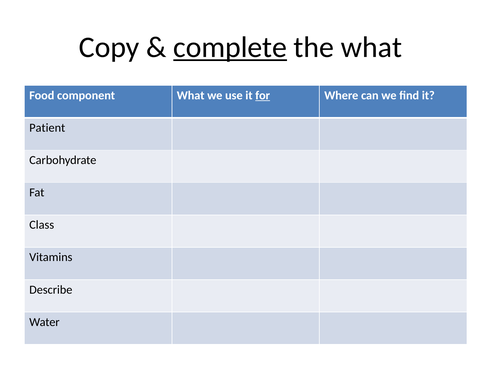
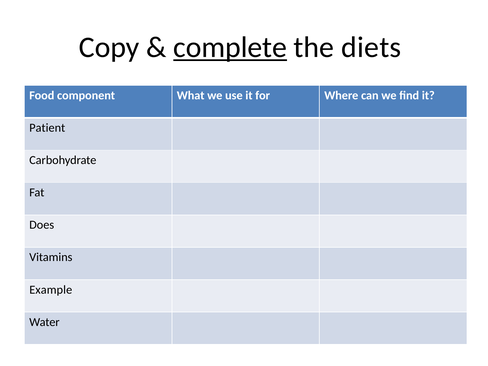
the what: what -> diets (371, 47)
for underline: present -> none (263, 95)
Class: Class -> Does (42, 225)
Describe: Describe -> Example (51, 290)
